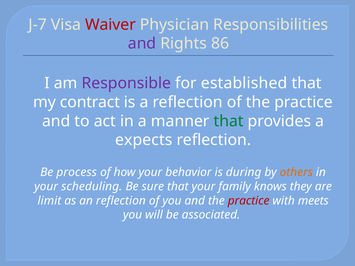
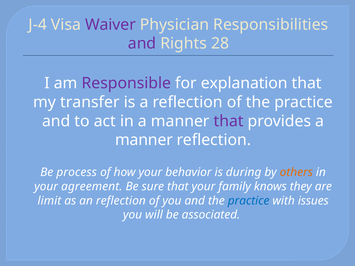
J-7: J-7 -> J-4 (38, 25)
Waiver colour: red -> purple (110, 25)
86: 86 -> 28 (220, 44)
established: established -> explanation (244, 83)
contract: contract -> transfer (90, 102)
that colour: green -> purple (229, 121)
expects: expects -> manner (144, 140)
scheduling: scheduling -> agreement (92, 187)
practice colour: red -> blue (249, 201)
meets: meets -> issues (313, 201)
